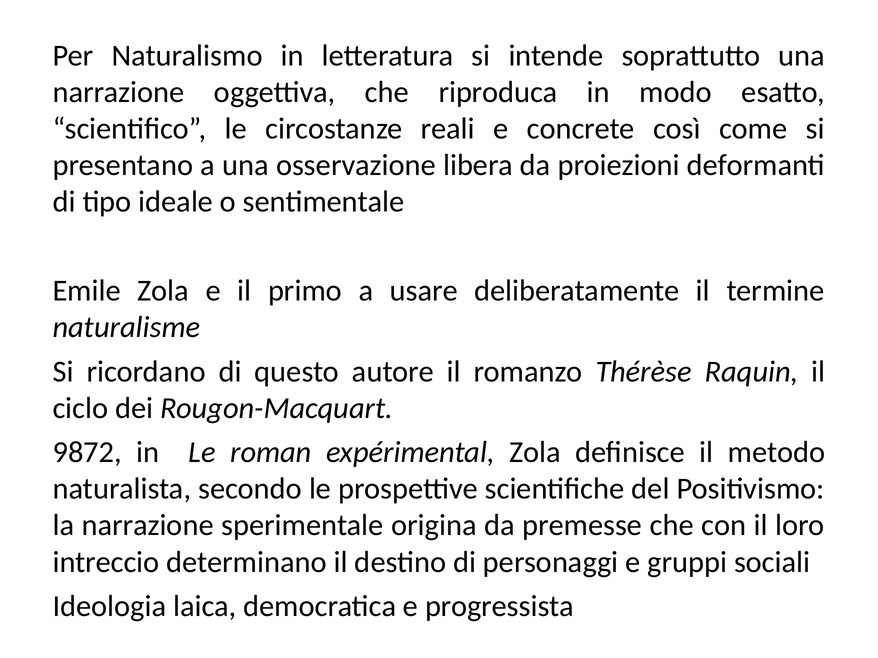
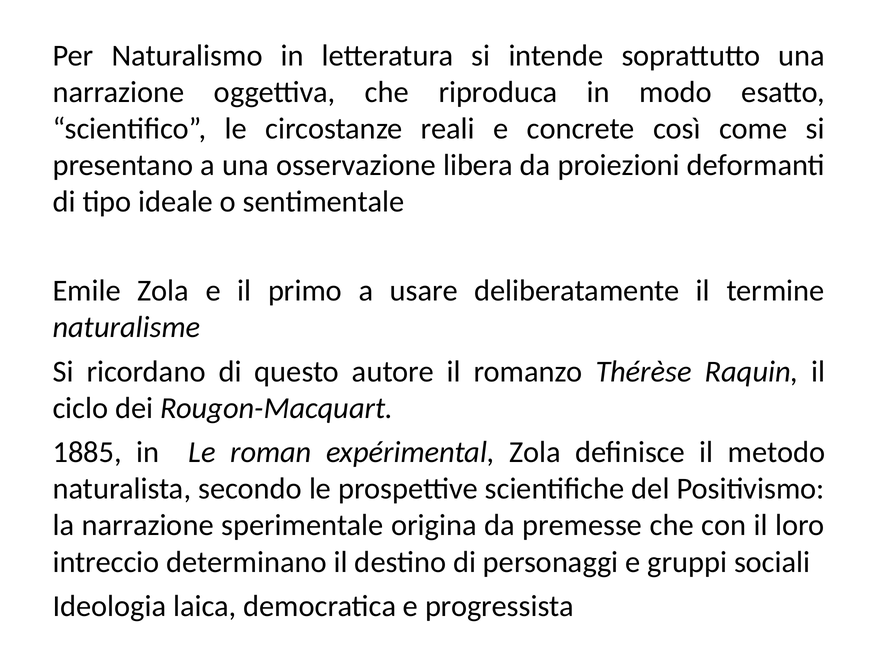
9872: 9872 -> 1885 (87, 453)
